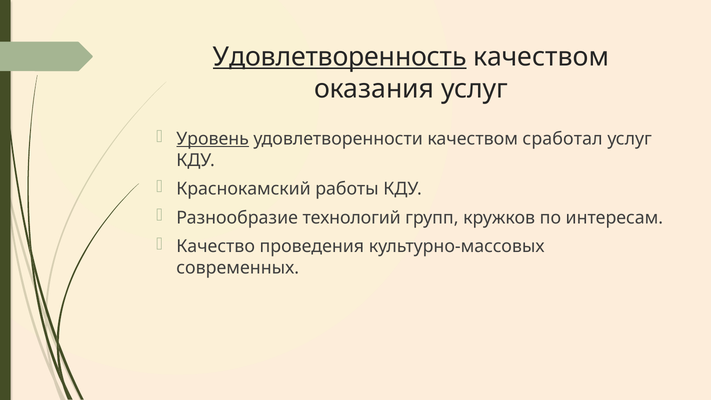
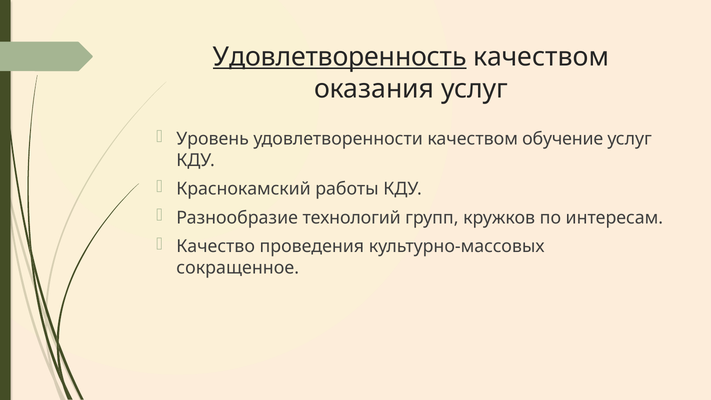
Уровень underline: present -> none (213, 139)
сработал: сработал -> обучение (563, 139)
современных: современных -> сокращенное (238, 268)
